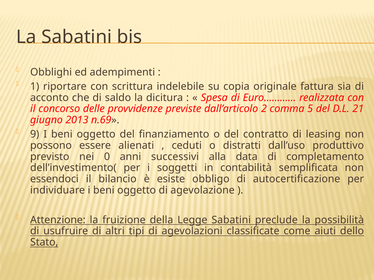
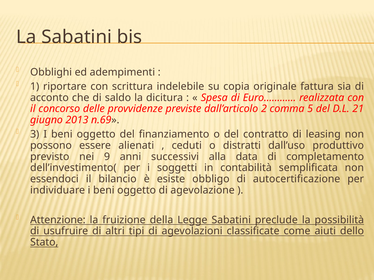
9: 9 -> 3 (35, 134)
0: 0 -> 9 (107, 157)
